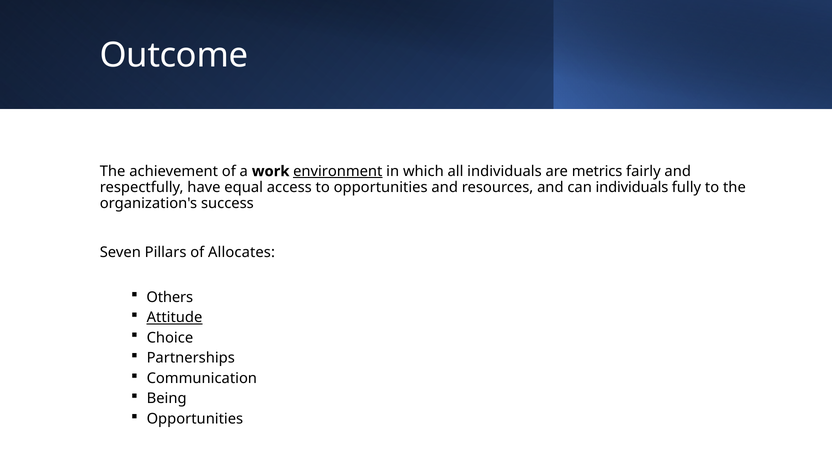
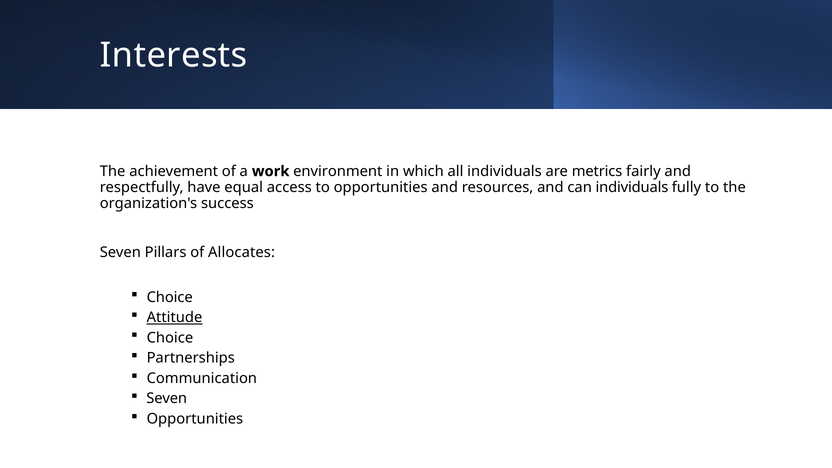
Outcome: Outcome -> Interests (174, 55)
environment underline: present -> none (338, 171)
Others: Others -> Choice (170, 297)
Being: Being -> Seven (167, 399)
